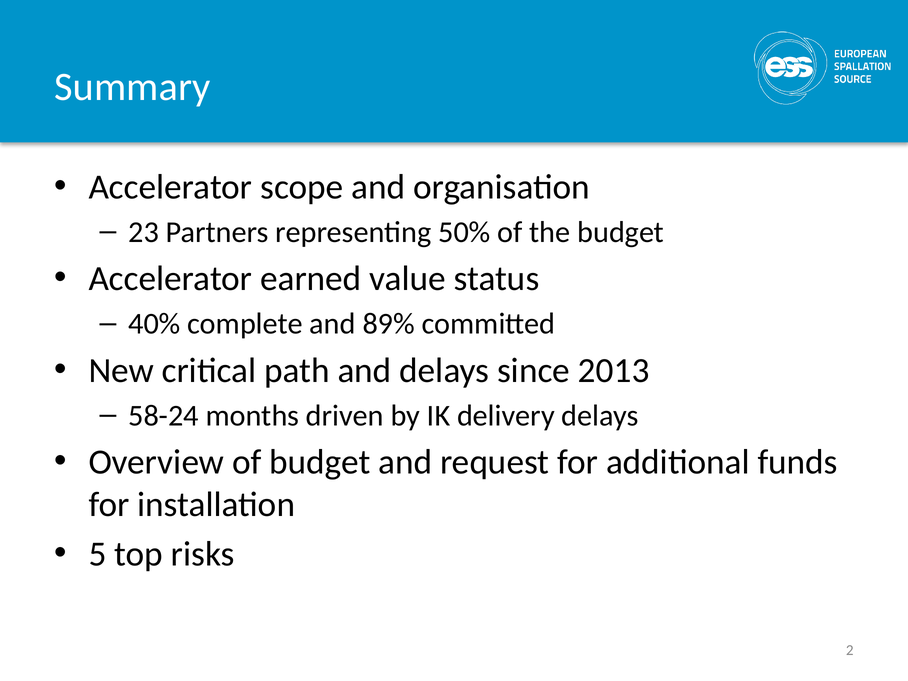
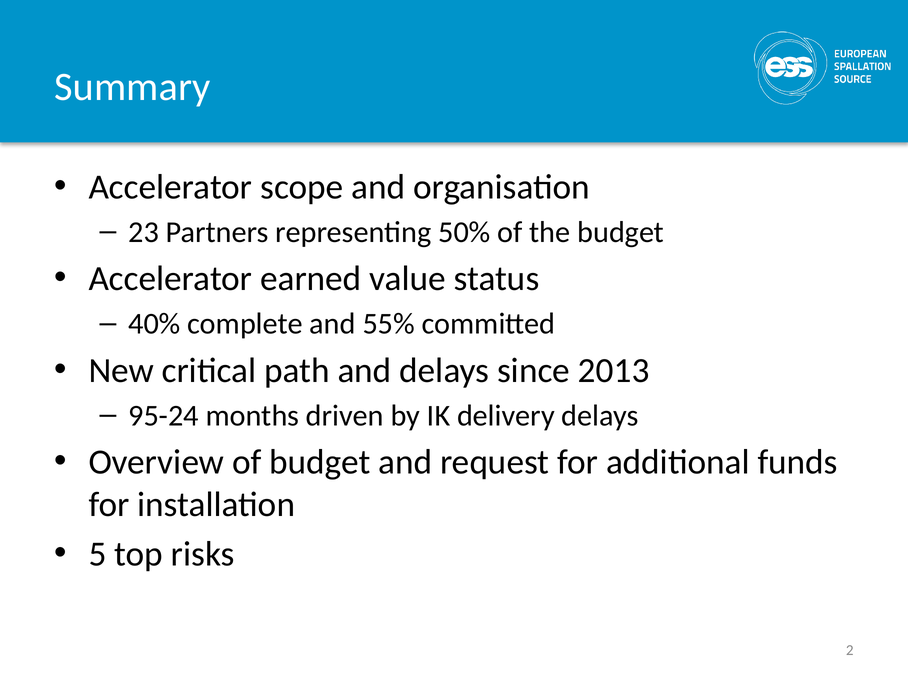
89%: 89% -> 55% (389, 324)
58-24: 58-24 -> 95-24 (164, 416)
